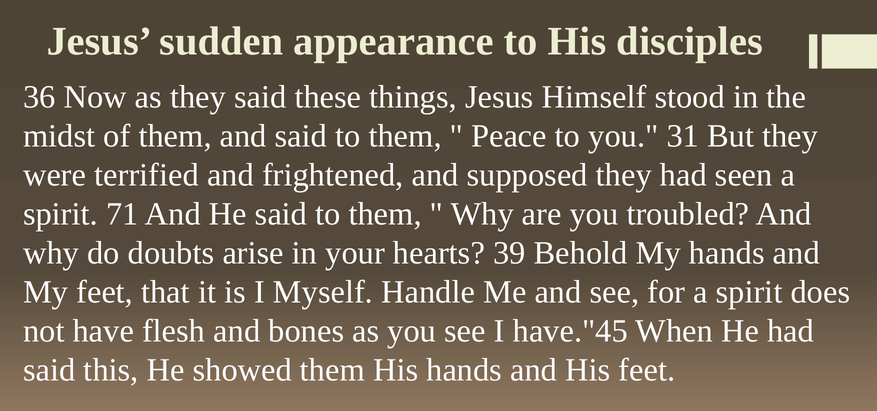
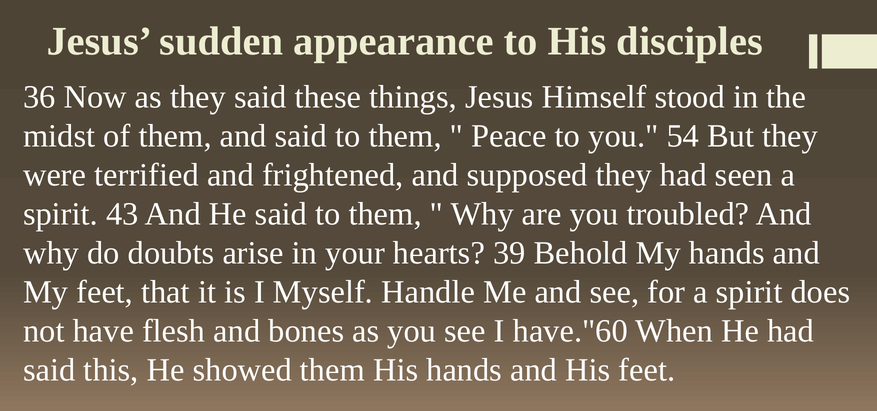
31: 31 -> 54 (683, 136)
71: 71 -> 43 (122, 214)
have."45: have."45 -> have."60 (570, 331)
